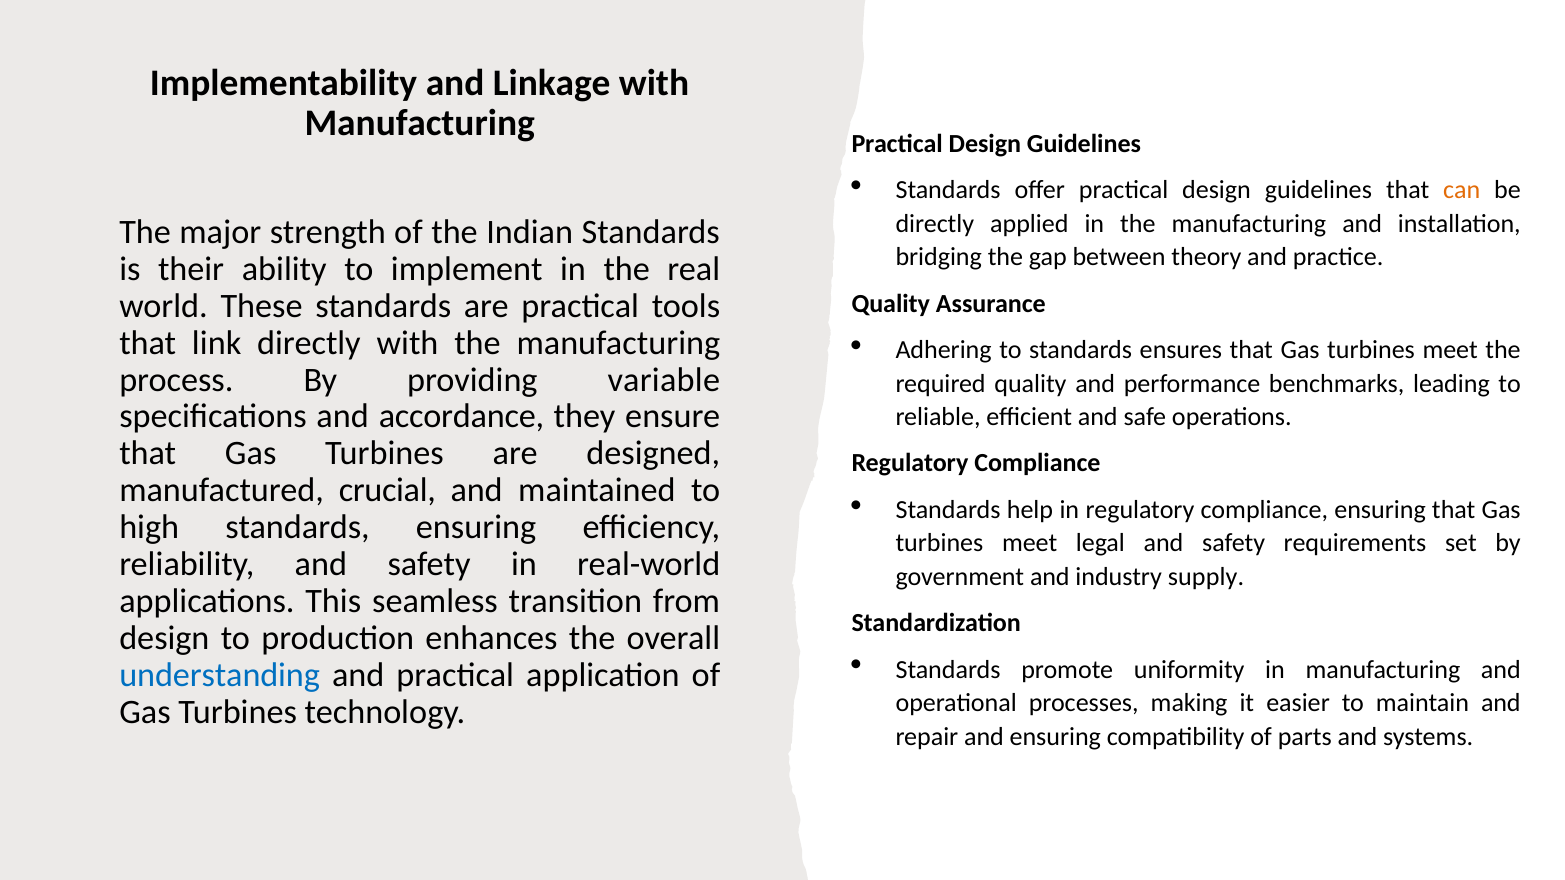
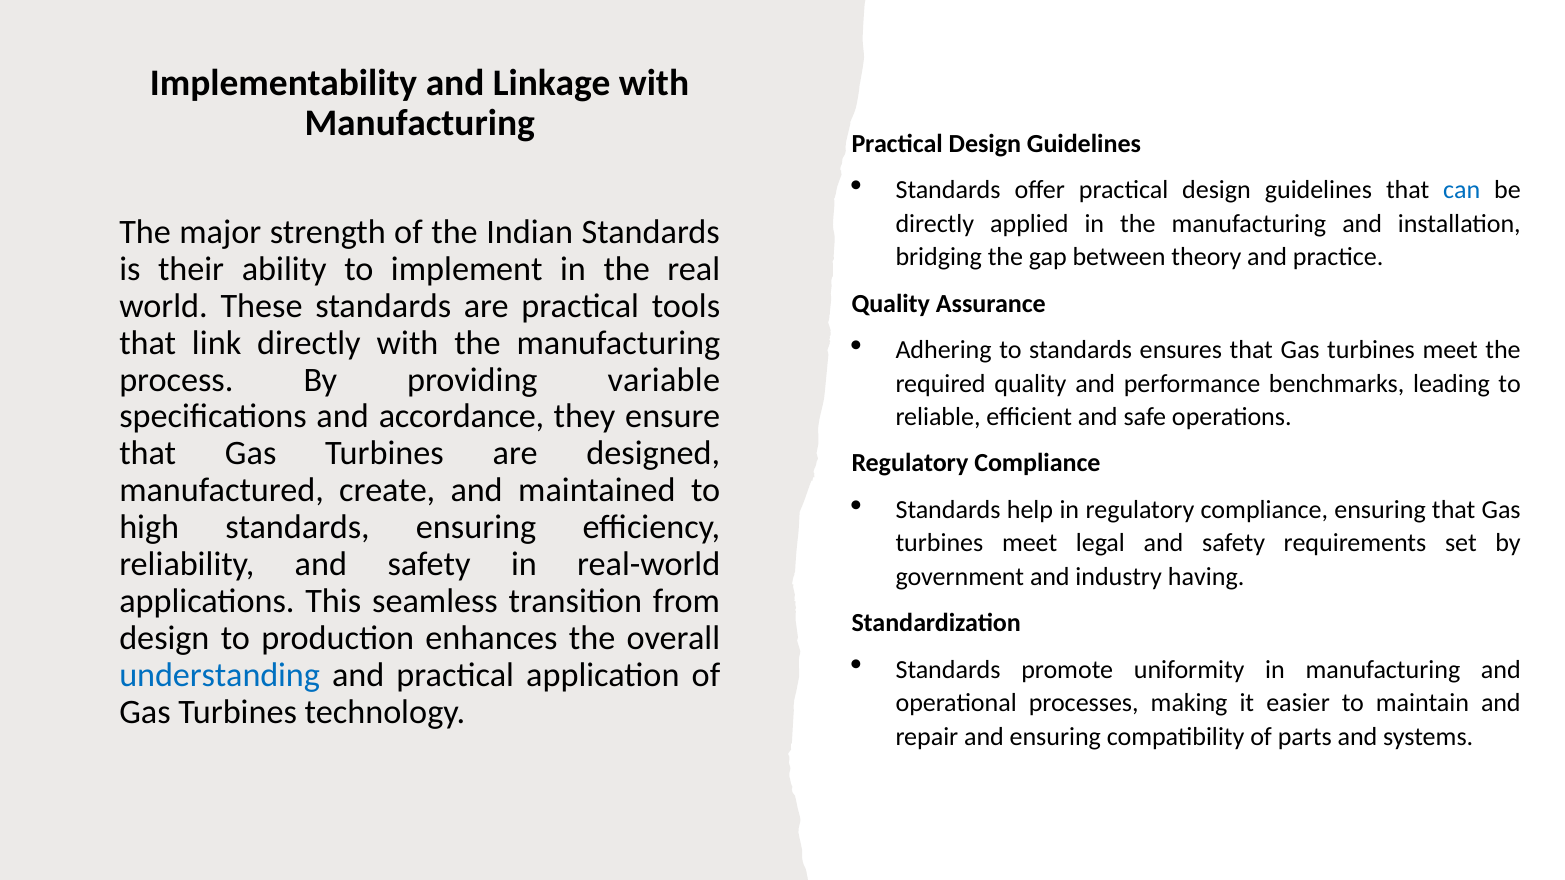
can colour: orange -> blue (1462, 190)
crucial: crucial -> create (387, 491)
supply: supply -> having (1206, 577)
